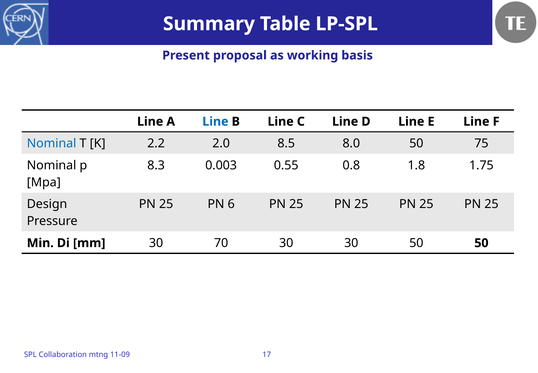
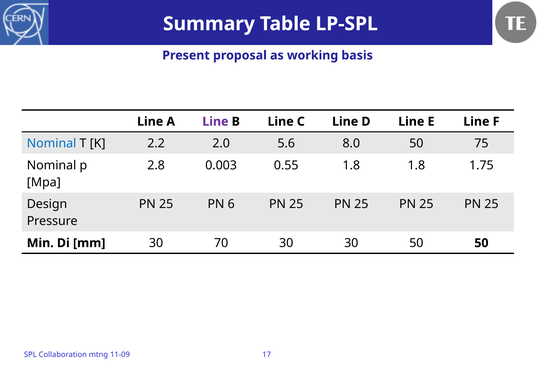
Line colour: blue -> purple (215, 121)
8.5: 8.5 -> 5.6 (286, 143)
8.3: 8.3 -> 2.8 (156, 165)
0.55 0.8: 0.8 -> 1.8 (351, 165)
